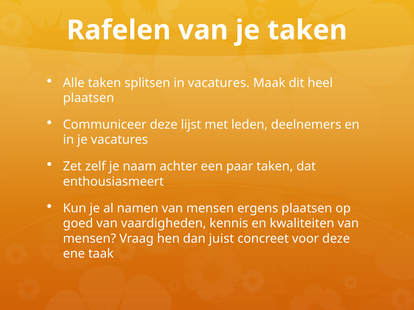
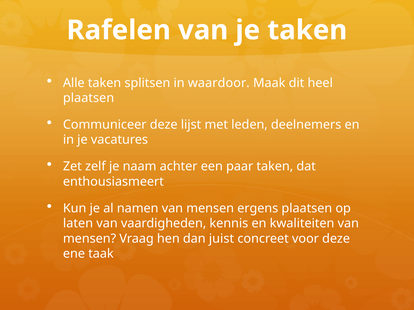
in vacatures: vacatures -> waardoor (219, 83)
goed: goed -> laten (78, 224)
